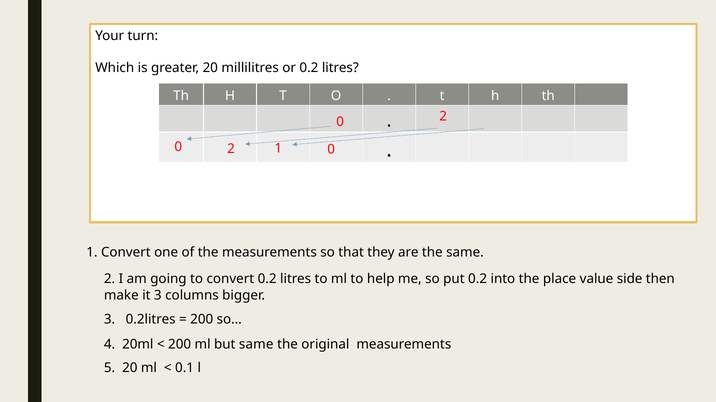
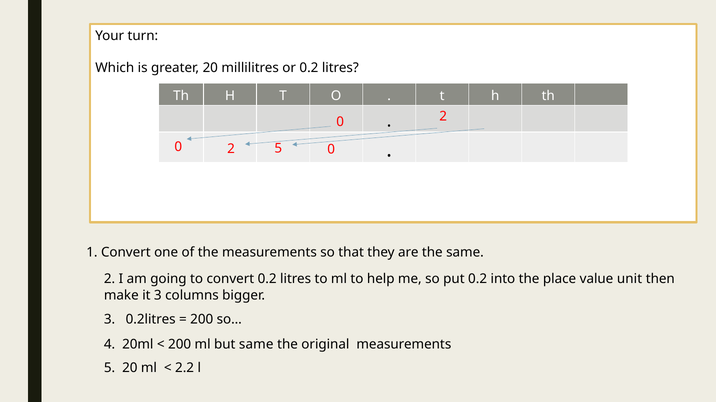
2 1: 1 -> 5 (278, 149)
side: side -> unit (630, 280)
0.1: 0.1 -> 2.2 (185, 369)
